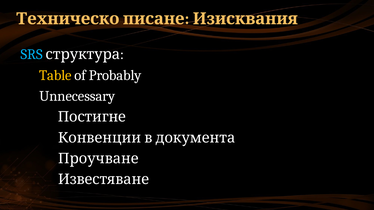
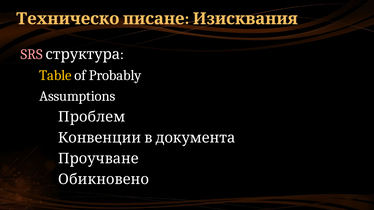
SRS colour: light blue -> pink (32, 54)
Unnecessary: Unnecessary -> Assumptions (77, 96)
Постигне: Постигне -> Проблем (92, 117)
Известяване: Известяване -> Обикновено (104, 180)
